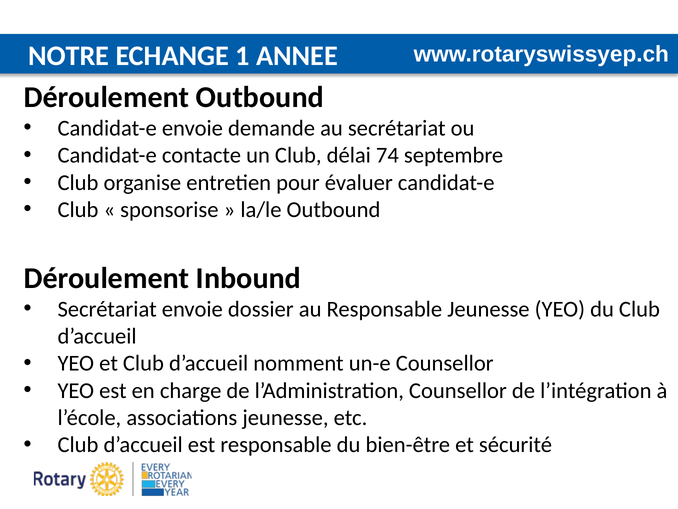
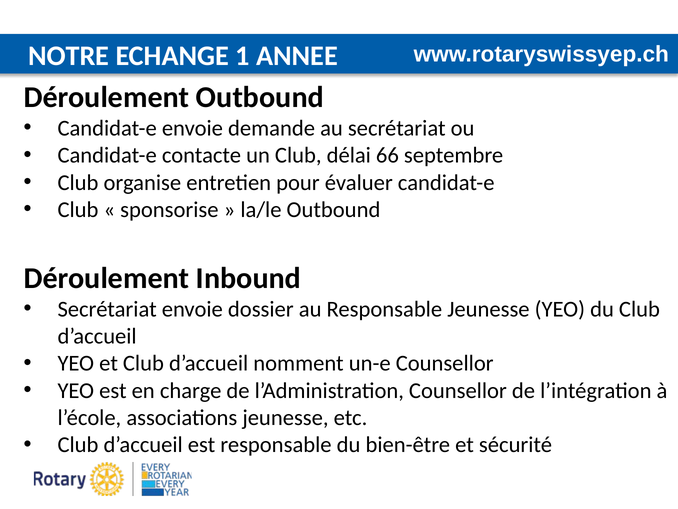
74: 74 -> 66 (387, 155)
